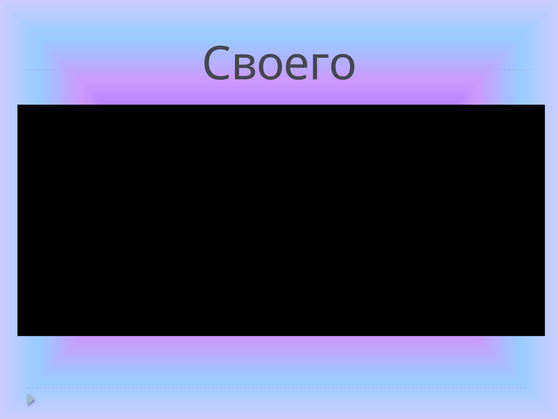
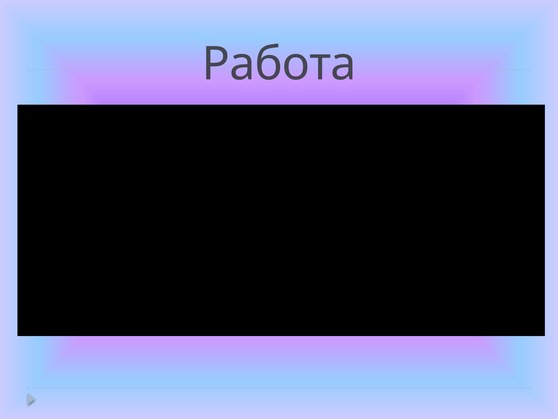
Своего: Своего -> Работа (279, 64)
